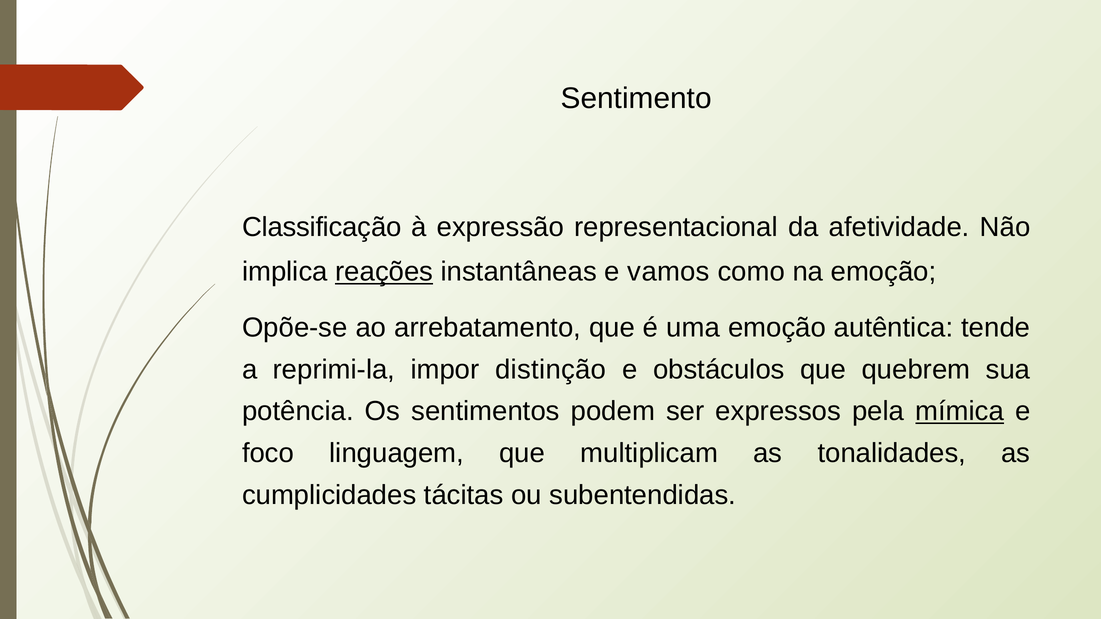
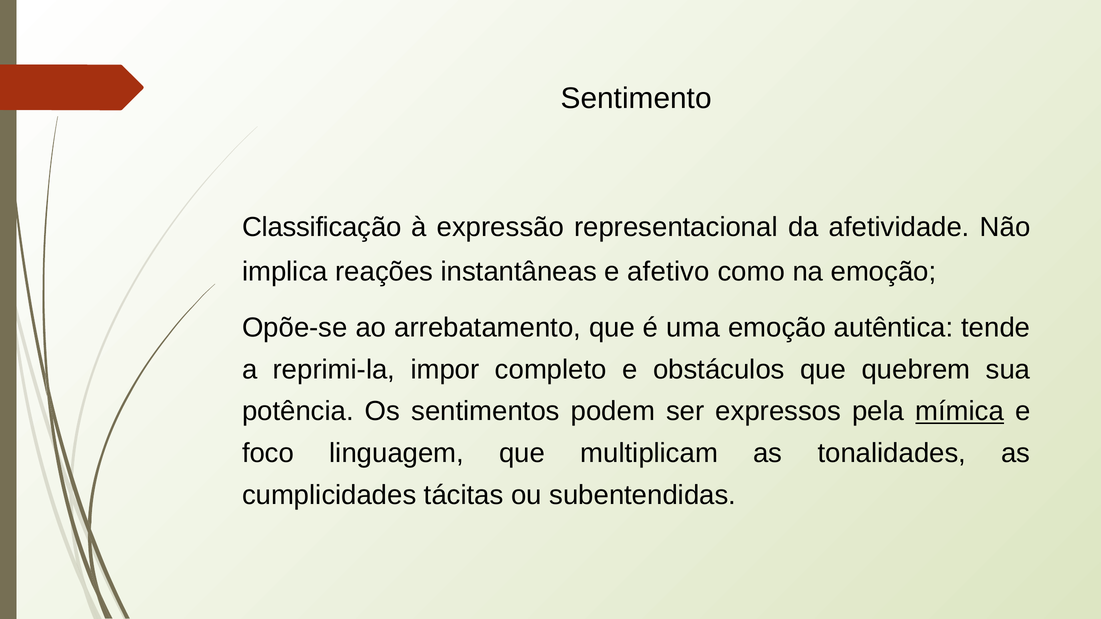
reações underline: present -> none (384, 272)
vamos: vamos -> afetivo (669, 272)
distinção: distinção -> completo (551, 370)
